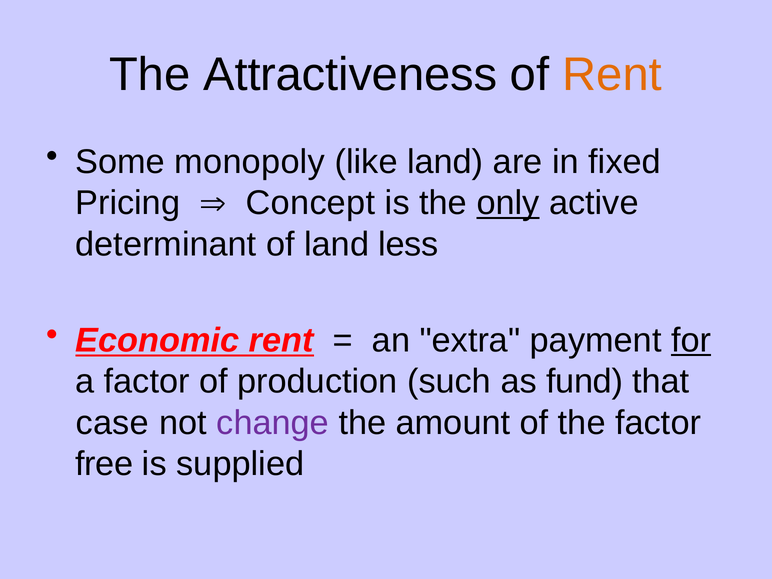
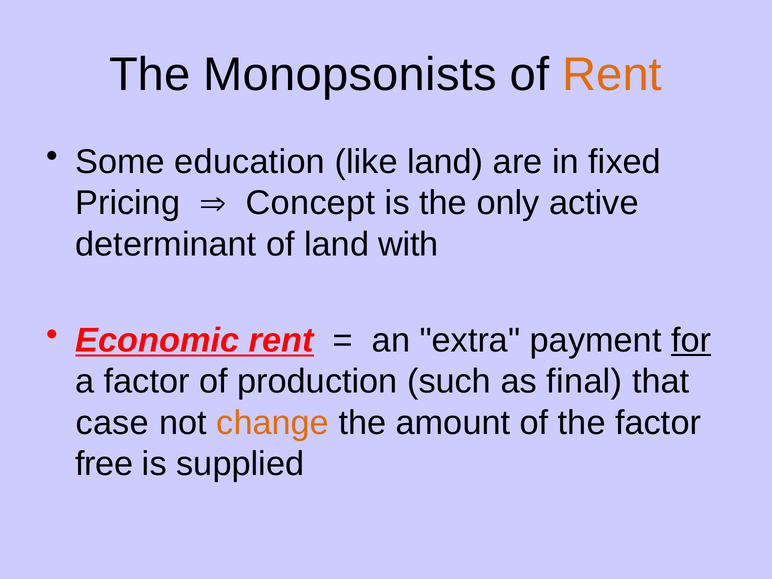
Attractiveness: Attractiveness -> Monopsonists (350, 75)
monopoly: monopoly -> education (250, 162)
only underline: present -> none (508, 203)
less: less -> with (408, 244)
fund: fund -> final (584, 382)
change colour: purple -> orange (273, 423)
